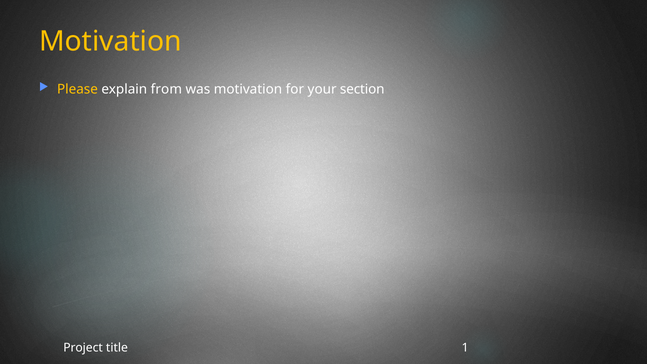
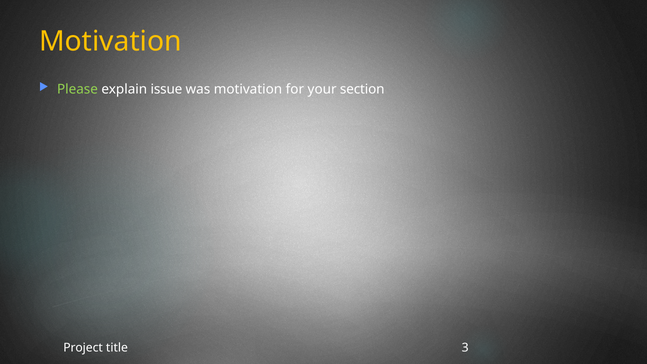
Please colour: yellow -> light green (77, 89)
from: from -> issue (166, 89)
1: 1 -> 3 (465, 348)
